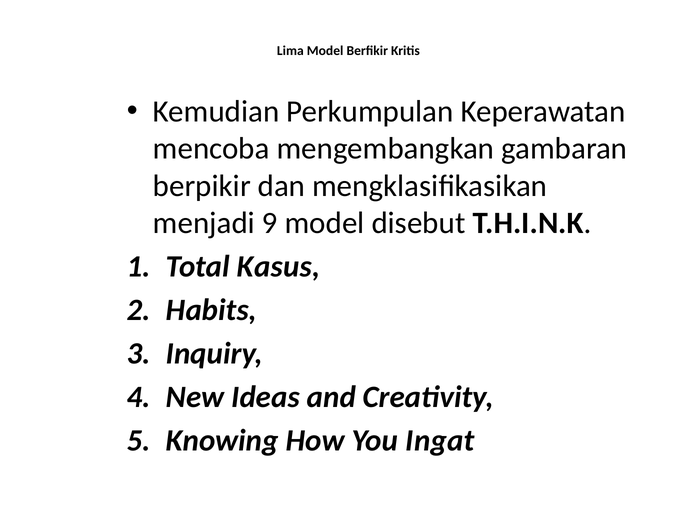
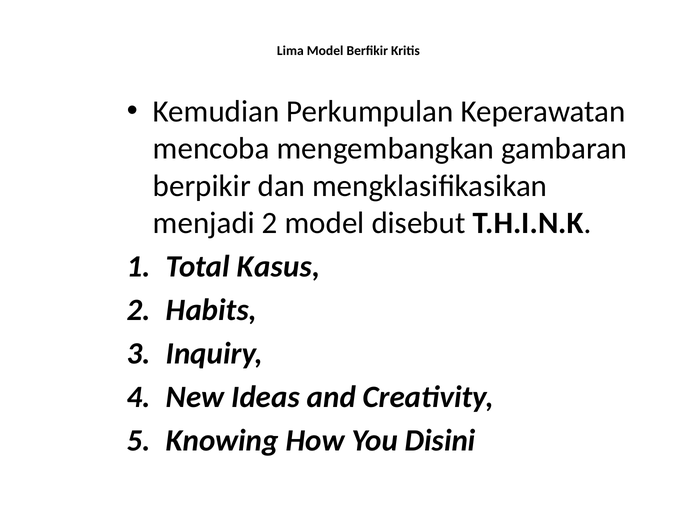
menjadi 9: 9 -> 2 (270, 223)
Ingat: Ingat -> Disini (440, 440)
